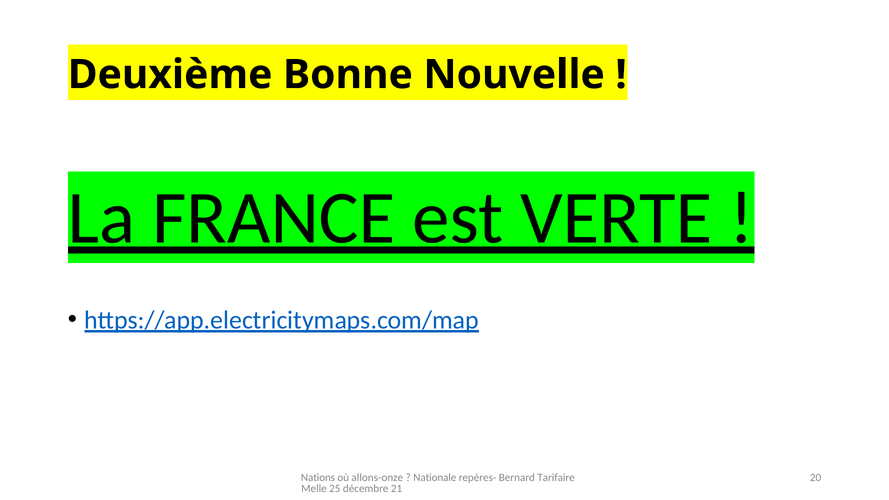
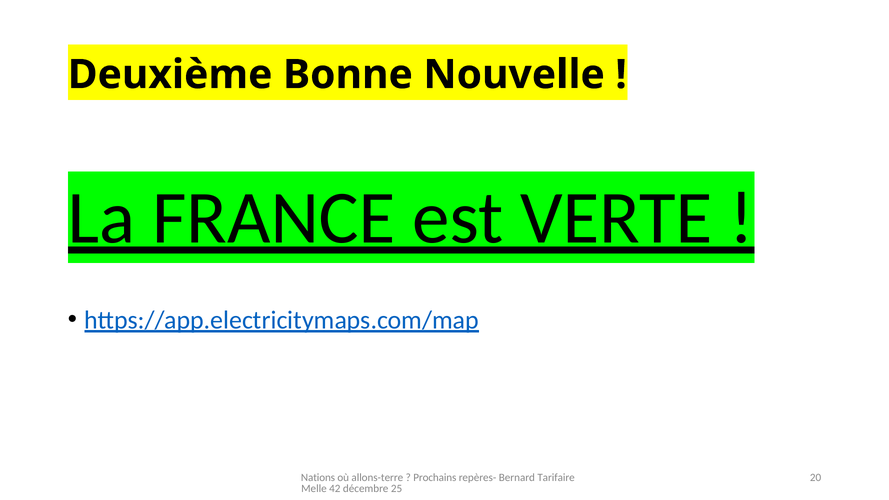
allons-onze: allons-onze -> allons-terre (377, 477)
Nationale: Nationale -> Prochains (435, 477)
25: 25 -> 42 (335, 489)
21: 21 -> 25 (397, 489)
